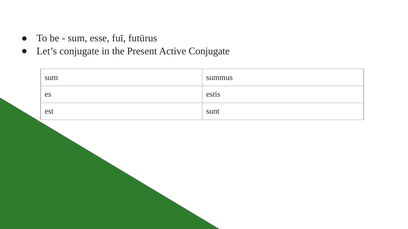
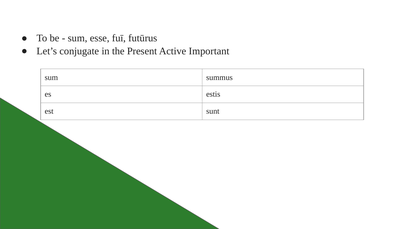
Active Conjugate: Conjugate -> Important (209, 51)
